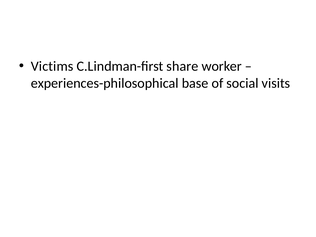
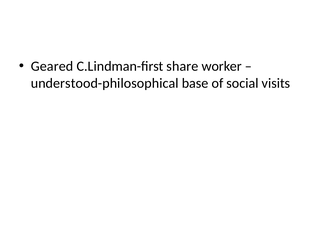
Victims: Victims -> Geared (52, 66)
experiences-philosophical: experiences-philosophical -> understood-philosophical (105, 83)
